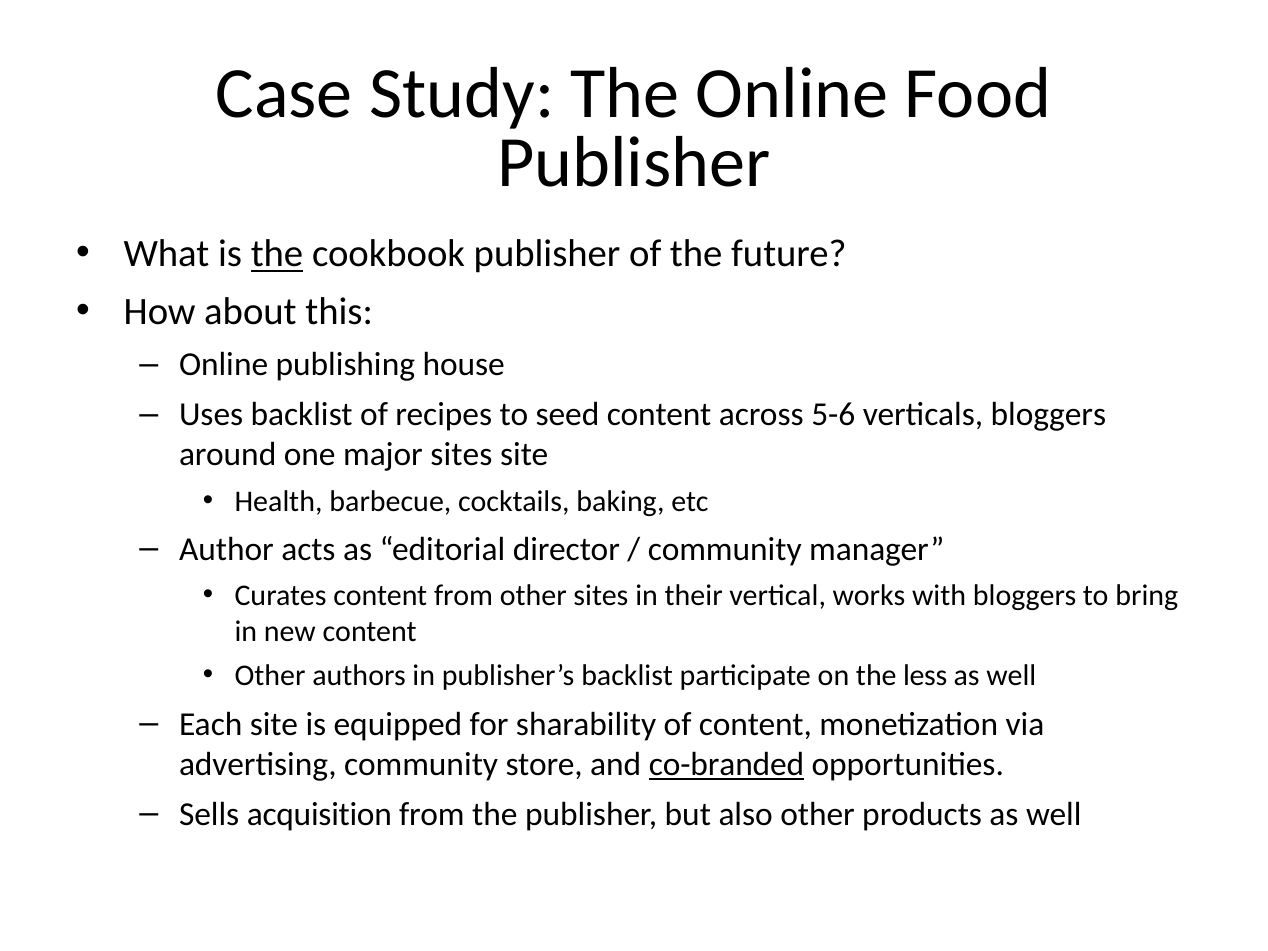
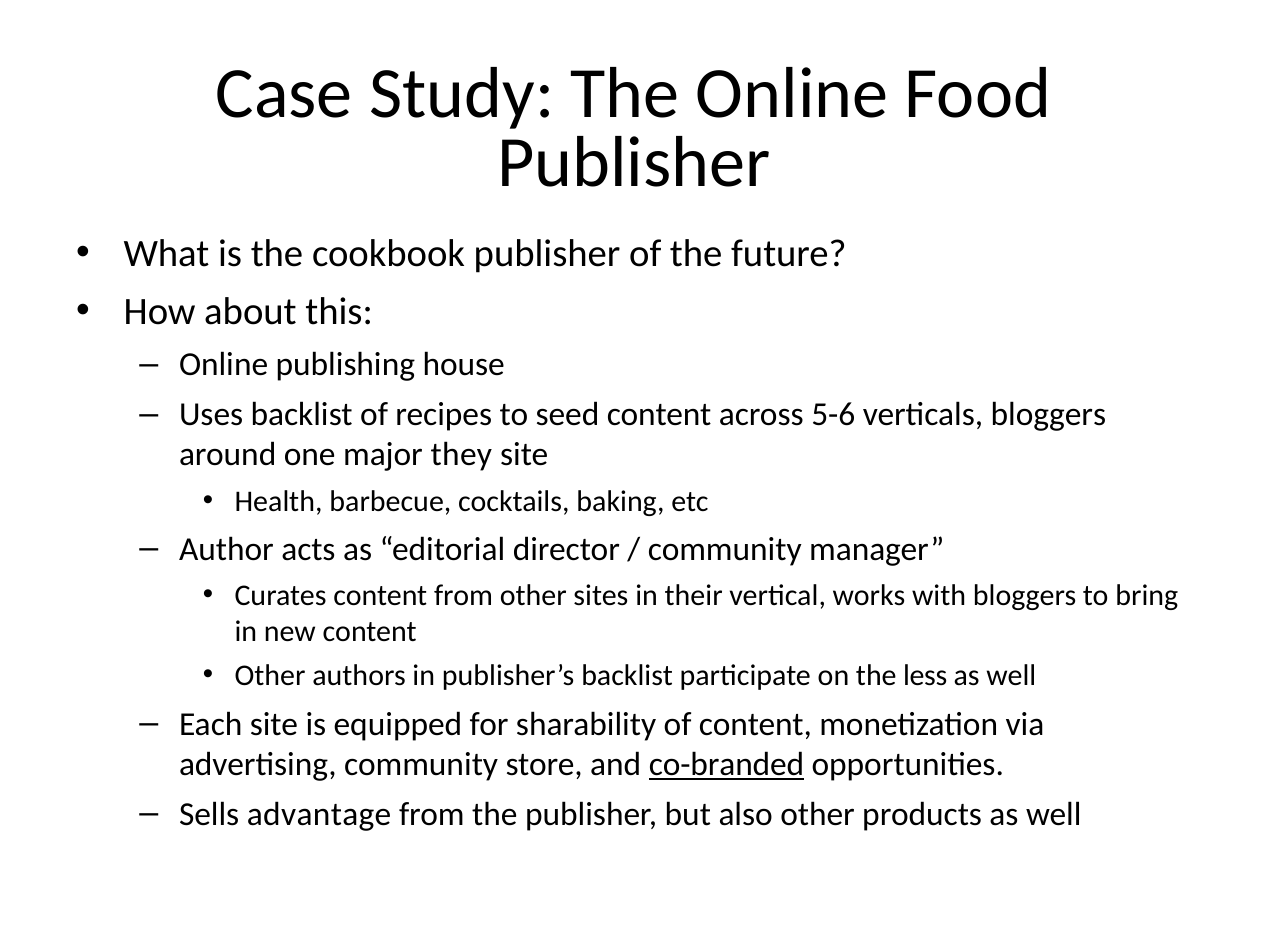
the underline: present -> none (277, 254)
major sites: sites -> they (461, 455)
acquisition: acquisition -> advantage (319, 814)
